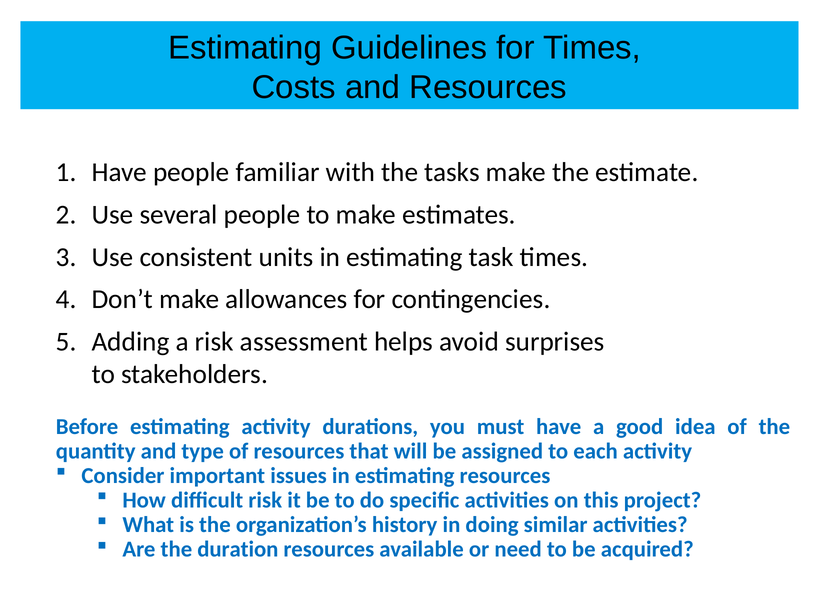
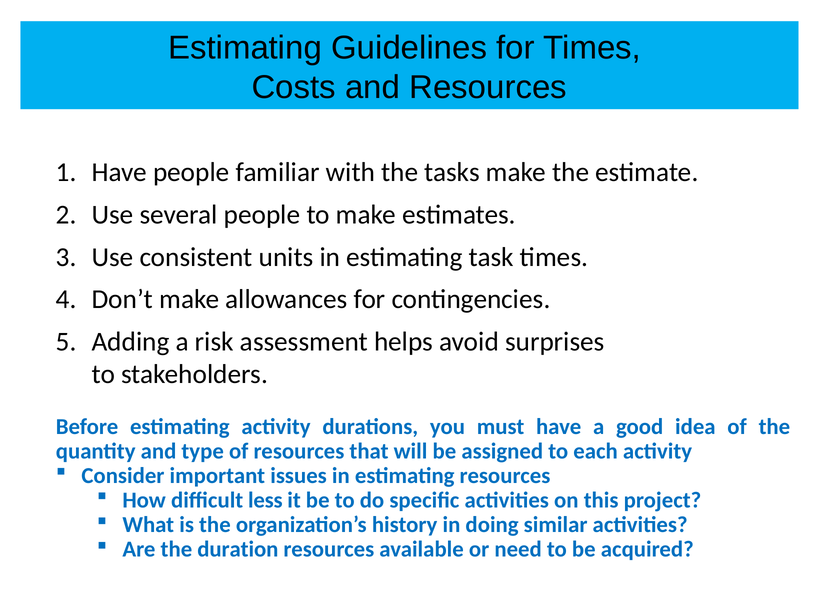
difficult risk: risk -> less (265, 500)
